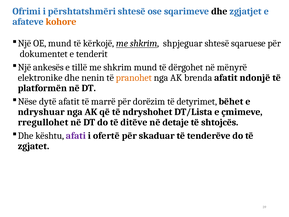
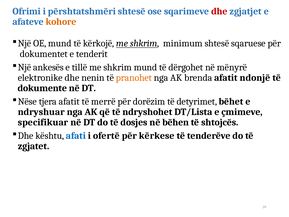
dhe colour: black -> red (219, 11)
shpjeguar: shpjeguar -> minimum (183, 43)
platformën: platformën -> dokumente (42, 88)
dytë: dytë -> tjera (48, 101)
marrë: marrë -> merrë (103, 101)
rregullohet: rregullohet -> specifikuar (43, 122)
ditëve: ditëve -> dosjes (134, 122)
detaje: detaje -> bëhen (176, 122)
afati colour: purple -> blue (76, 136)
skaduar: skaduar -> kërkese (157, 136)
